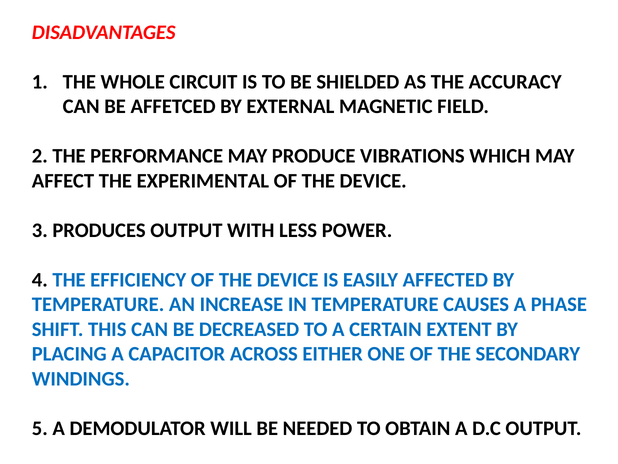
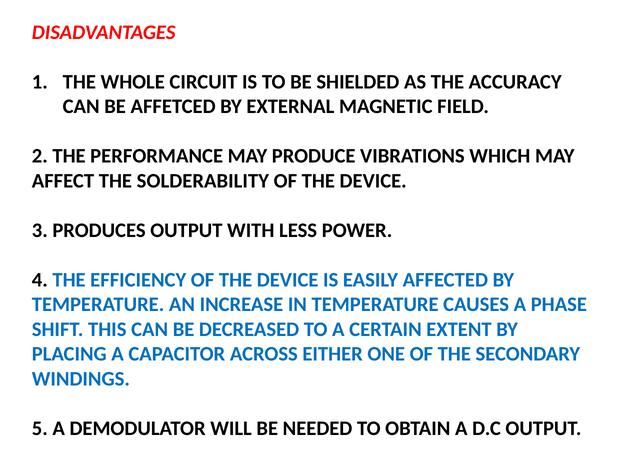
EXPERIMENTAL: EXPERIMENTAL -> SOLDERABILITY (203, 181)
